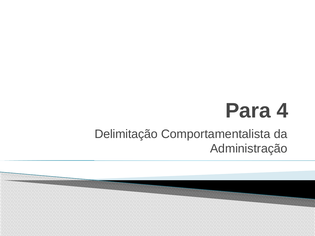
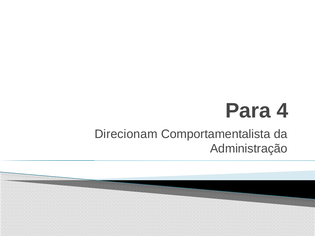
Delimitação: Delimitação -> Direcionam (126, 134)
